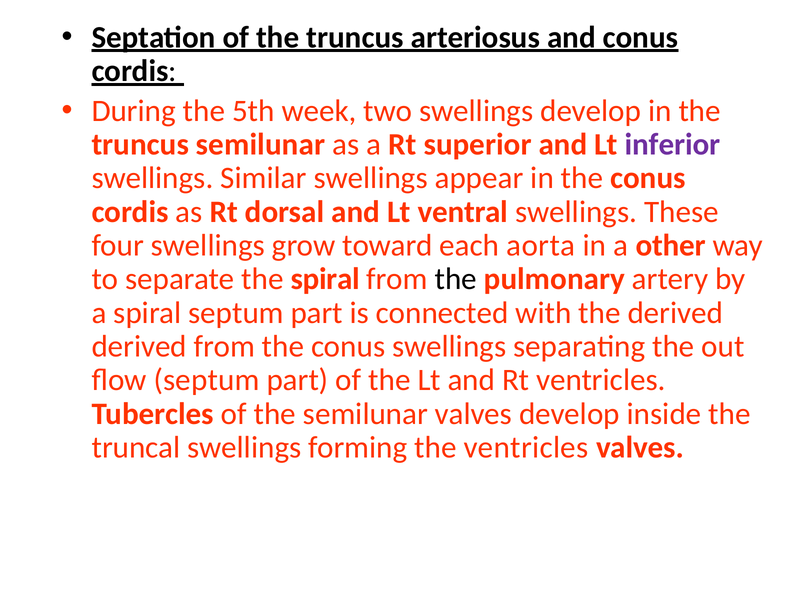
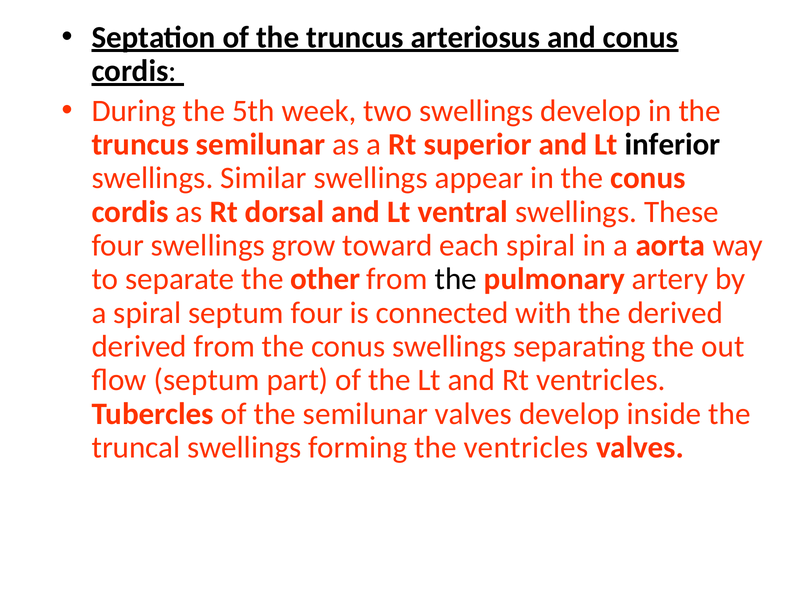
inferior colour: purple -> black (673, 144)
each aorta: aorta -> spiral (541, 245)
other: other -> aorta (670, 245)
the spiral: spiral -> other (325, 279)
spiral septum part: part -> four (317, 313)
